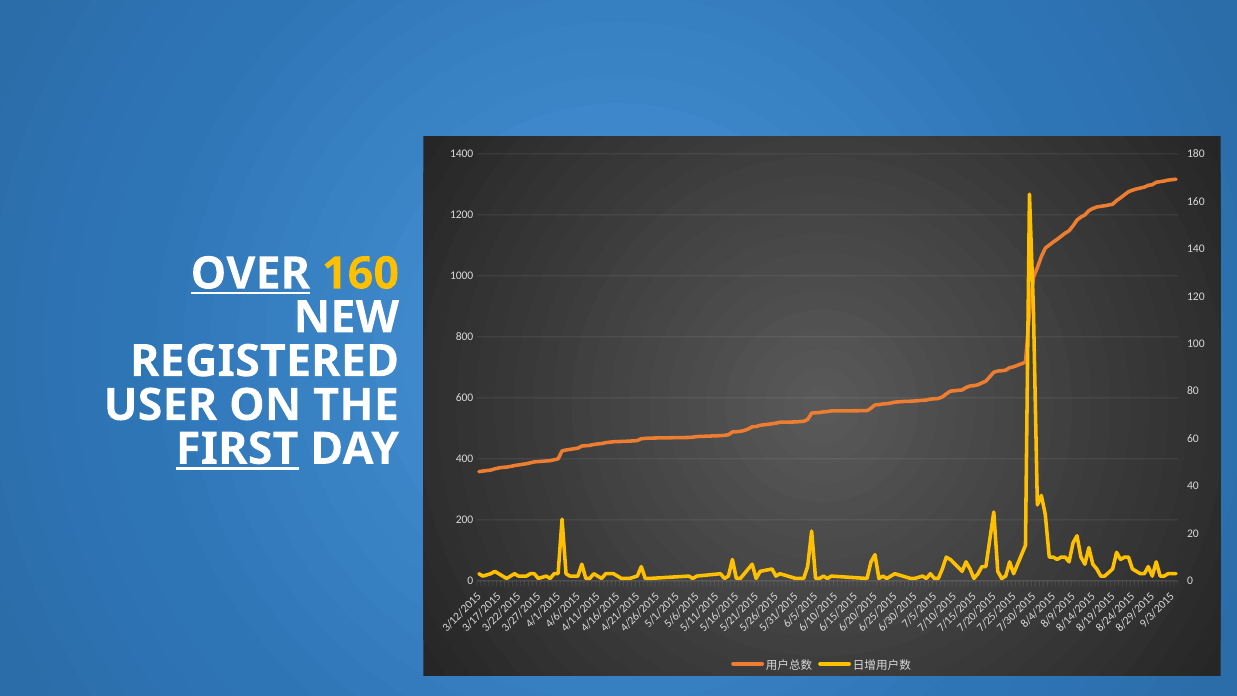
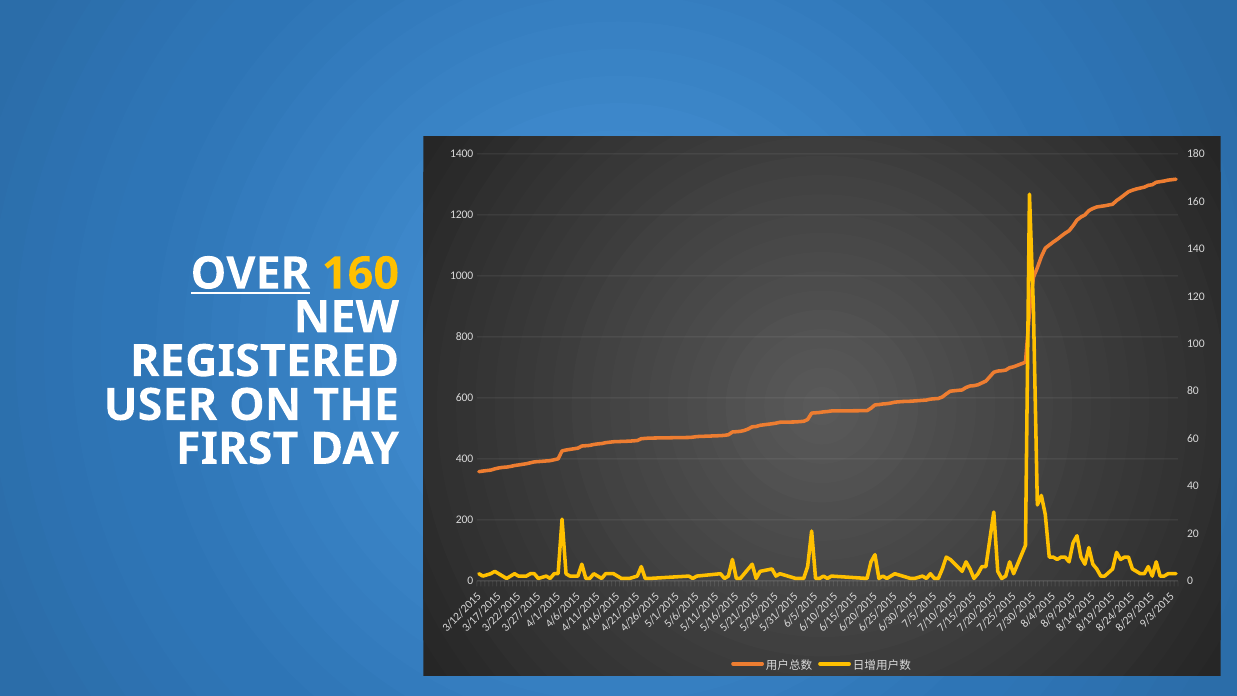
FIRST underline: present -> none (237, 449)
